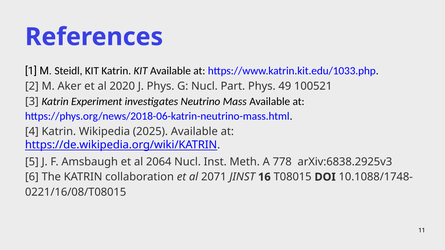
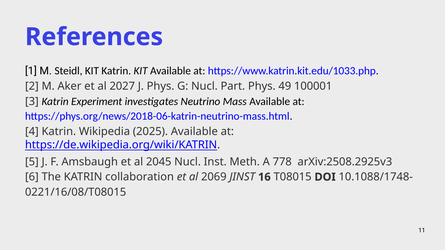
2020: 2020 -> 2027 (122, 86)
100521: 100521 -> 100001 (313, 86)
2064: 2064 -> 2045 (159, 162)
arXiv:6838.2925v3: arXiv:6838.2925v3 -> arXiv:2508.2925v3 (345, 162)
2071: 2071 -> 2069 (214, 177)
